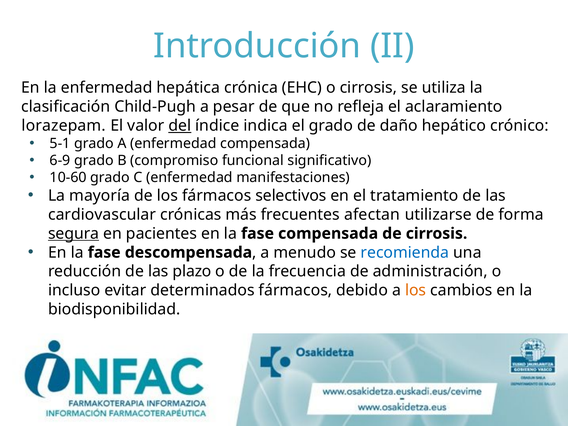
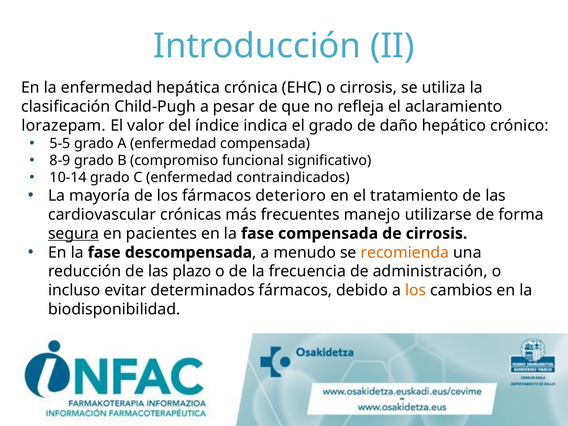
del underline: present -> none (180, 126)
5-1: 5-1 -> 5-5 (60, 143)
6-9: 6-9 -> 8-9 (60, 161)
10-60: 10-60 -> 10-14 (68, 178)
manifestaciones: manifestaciones -> contraindicados (293, 178)
selectivos: selectivos -> deterioro (291, 196)
afectan: afectan -> manejo (372, 215)
recomienda colour: blue -> orange (405, 252)
